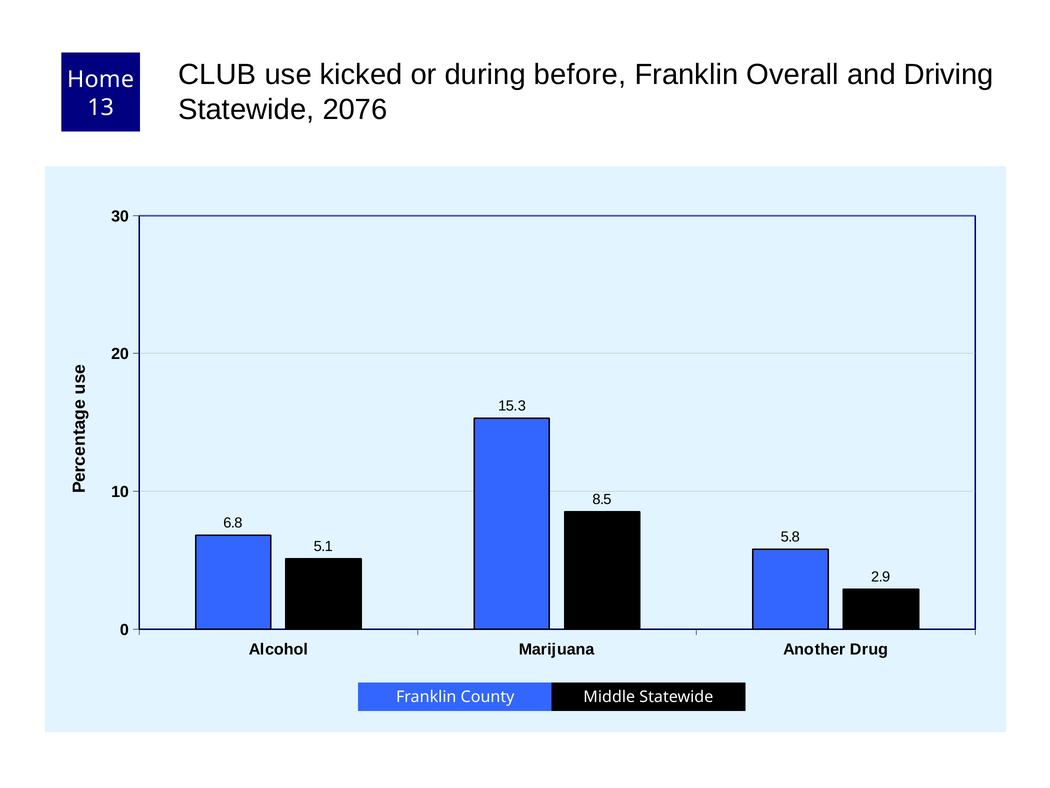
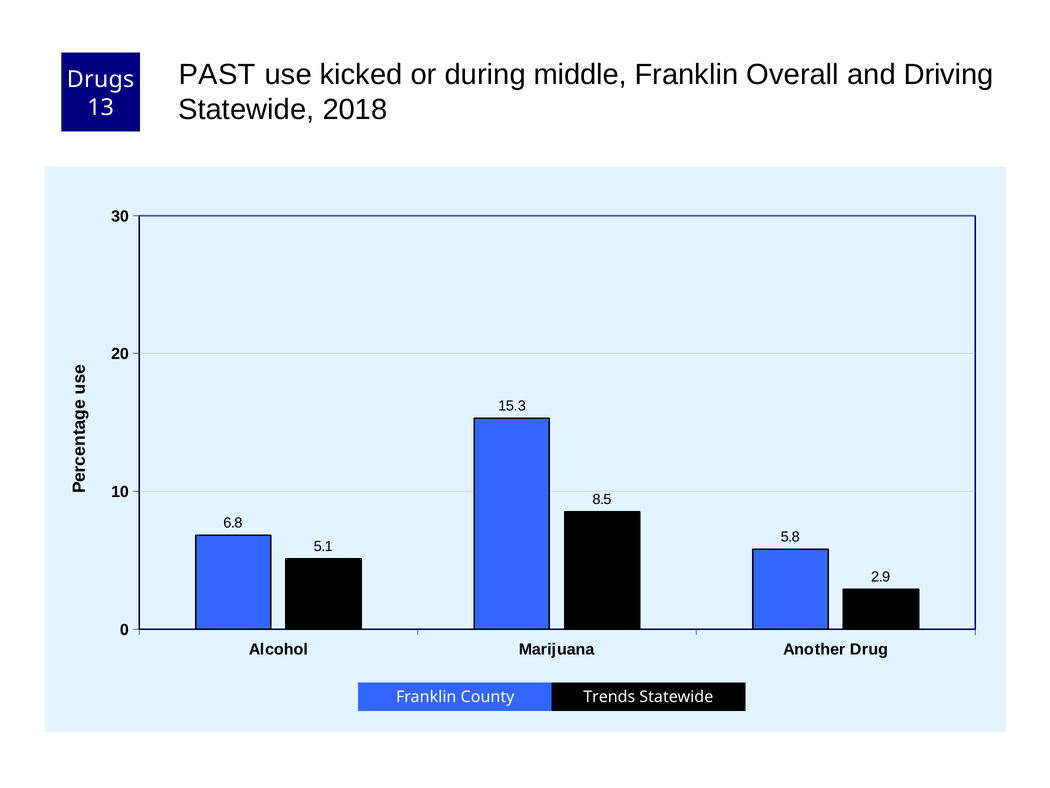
CLUB: CLUB -> PAST (217, 75)
before: before -> middle (580, 75)
Home: Home -> Drugs (101, 80)
2076: 2076 -> 2018 (355, 110)
Middle: Middle -> Trends (609, 696)
